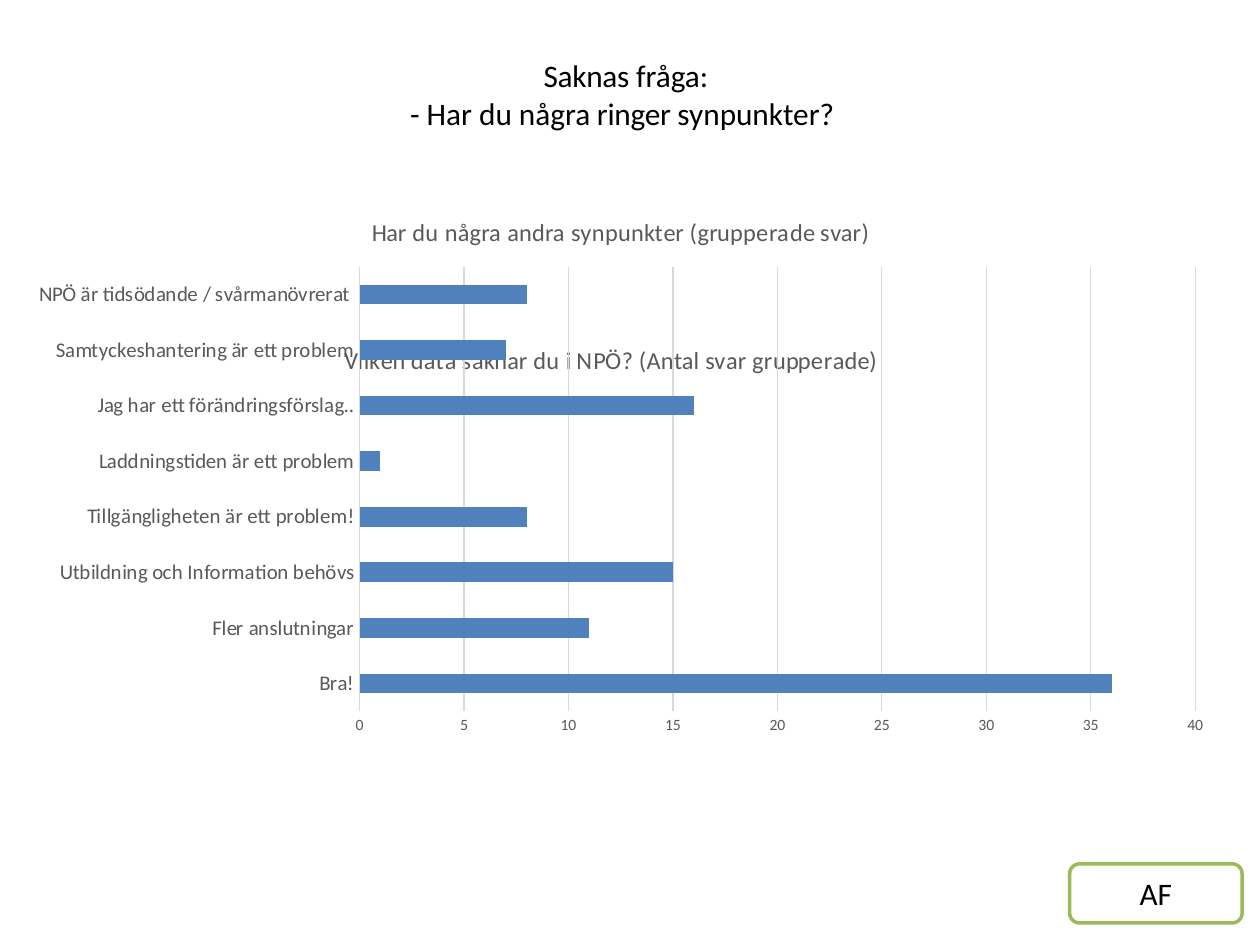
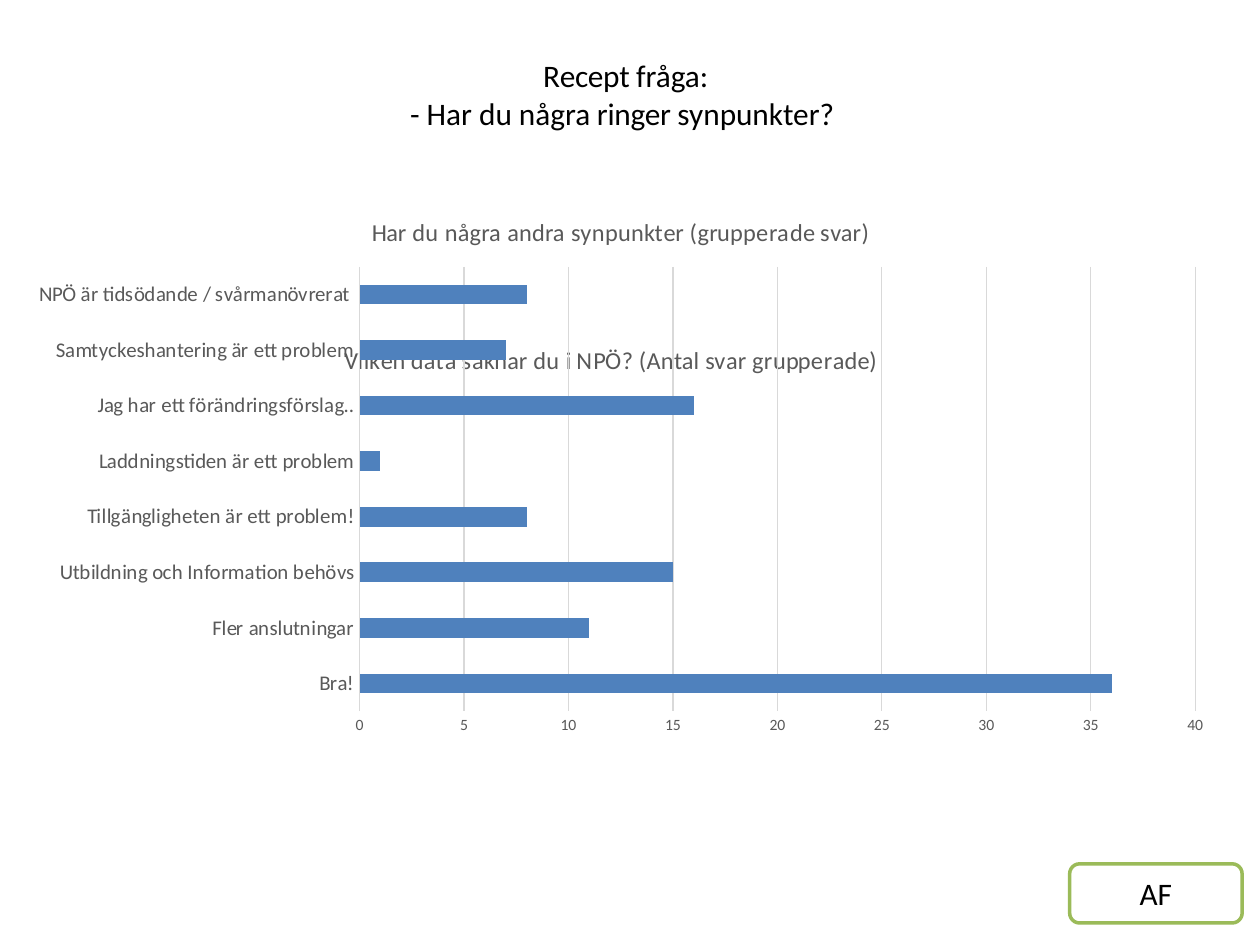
Saknas: Saknas -> Recept (586, 77)
